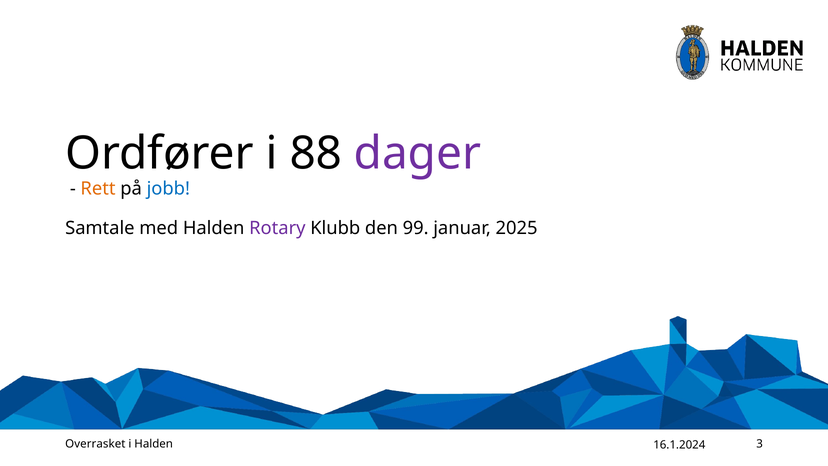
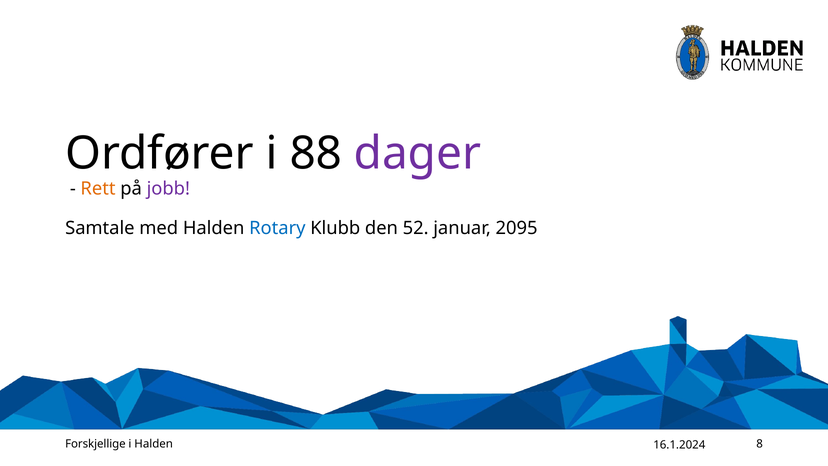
jobb colour: blue -> purple (168, 188)
Rotary colour: purple -> blue (277, 228)
99: 99 -> 52 (416, 228)
2025: 2025 -> 2095 (517, 228)
Overrasket: Overrasket -> Forskjellige (95, 444)
3: 3 -> 8 (760, 444)
